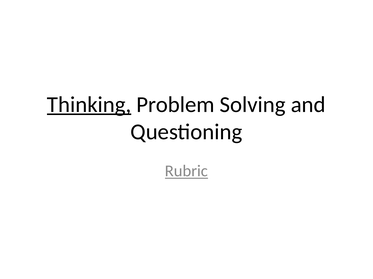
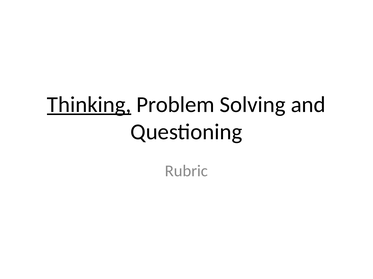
Rubric underline: present -> none (186, 171)
